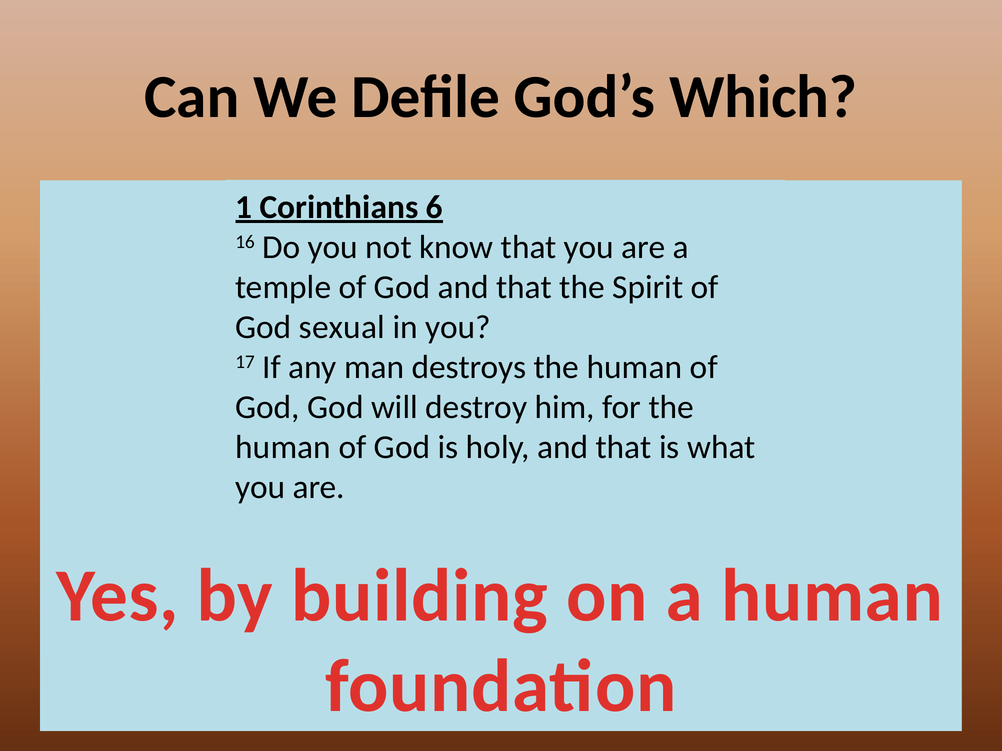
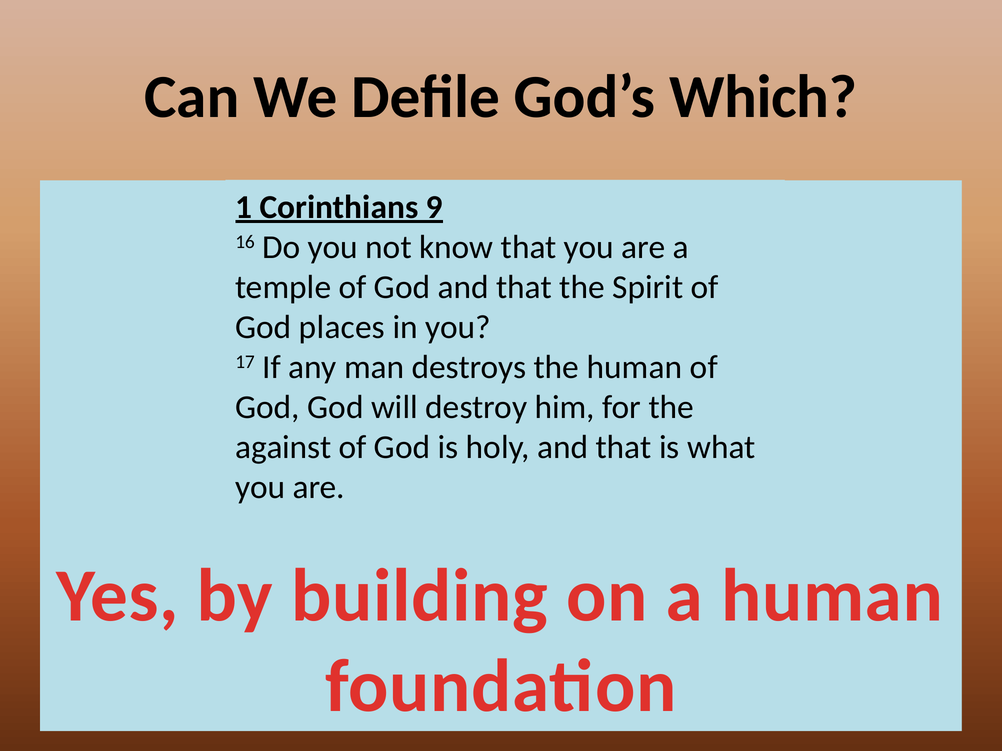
6: 6 -> 9 (434, 207)
sexual: sexual -> places (342, 327)
human: human -> against (283, 448)
